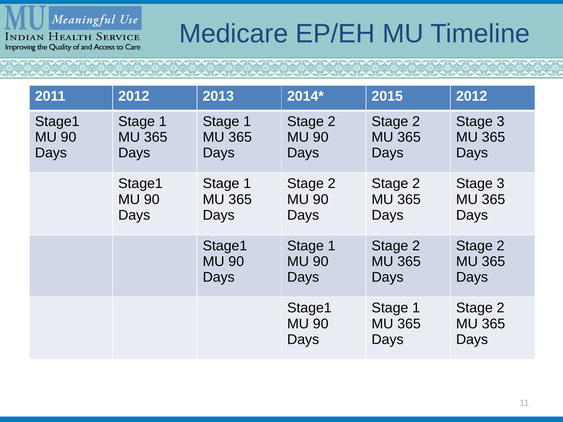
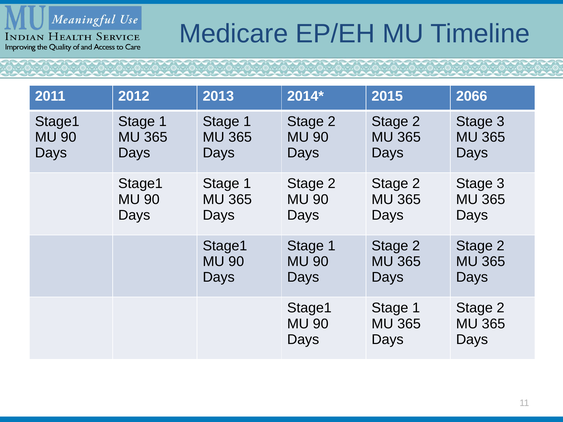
2015 2012: 2012 -> 2066 (472, 96)
